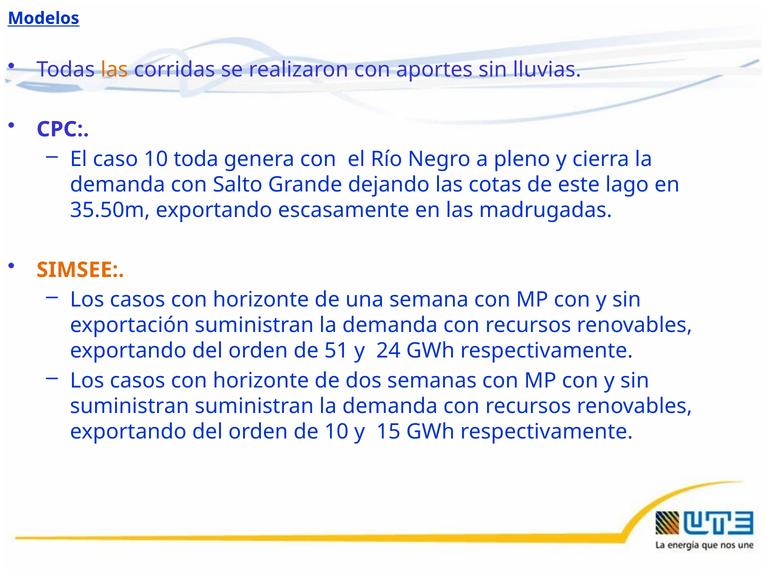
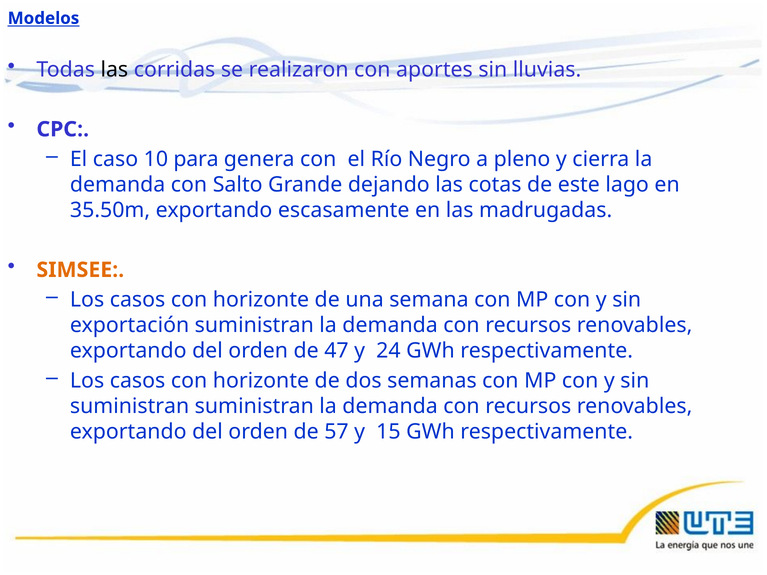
las colour: orange -> black (114, 70)
toda: toda -> para (196, 159)
51: 51 -> 47 (337, 351)
de 10: 10 -> 57 (337, 432)
